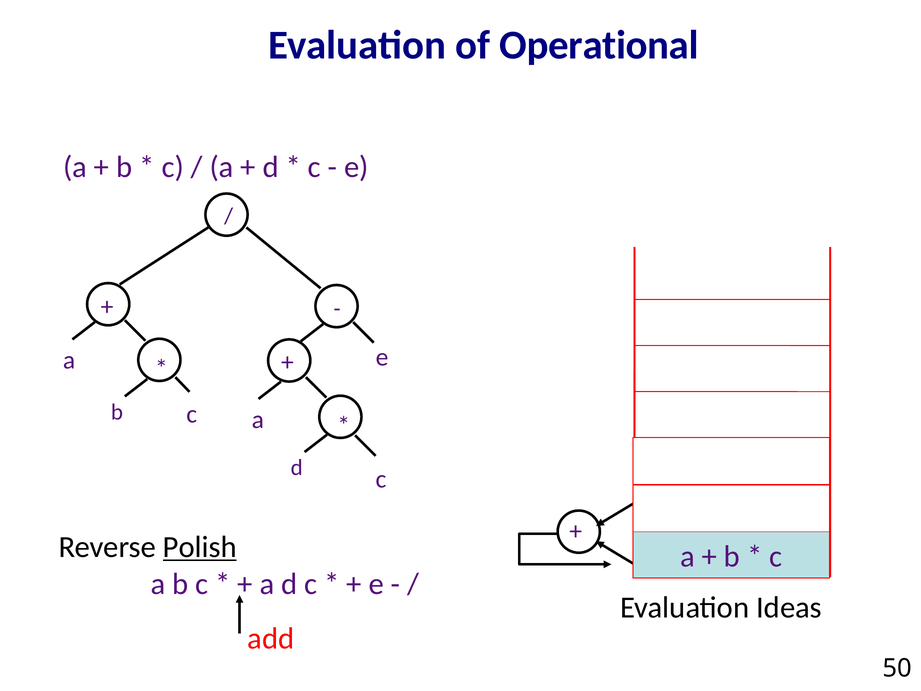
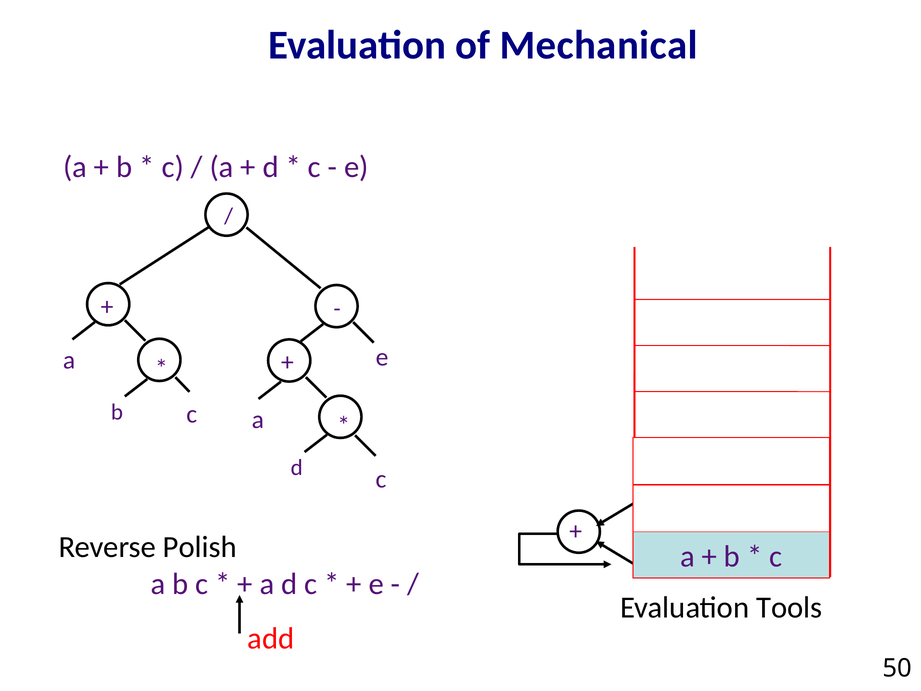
Operational: Operational -> Mechanical (599, 45)
Polish underline: present -> none (200, 547)
Ideas: Ideas -> Tools (789, 608)
